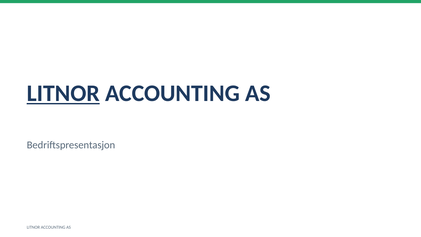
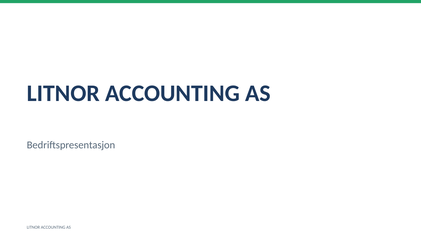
LITNOR underline: present -> none (63, 93)
